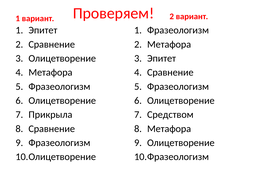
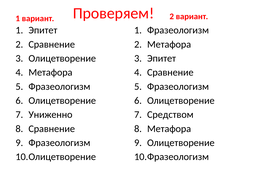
Прикрыла: Прикрыла -> Униженно (50, 115)
